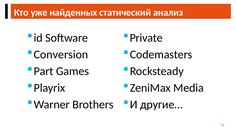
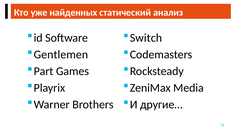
Private: Private -> Switch (146, 38)
Conversion: Conversion -> Gentlemen (61, 54)
